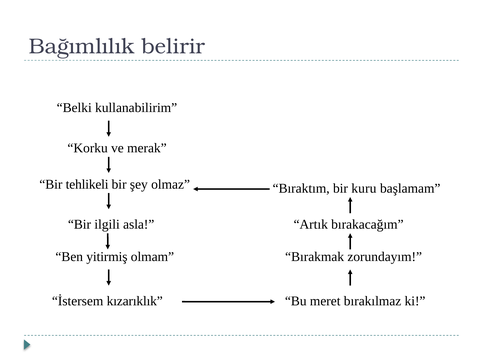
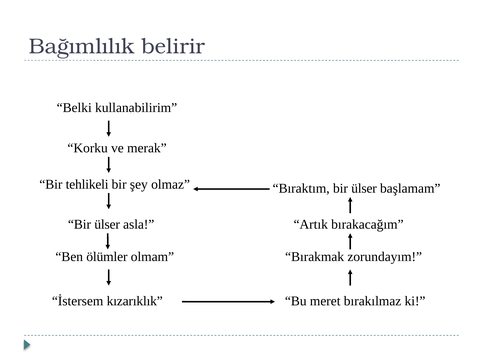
Bıraktım bir kuru: kuru -> ülser (364, 188)
ilgili: ilgili -> ülser (107, 225)
yitirmiş: yitirmiş -> ölümler (107, 257)
